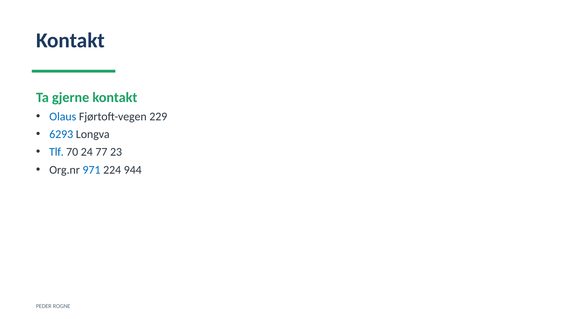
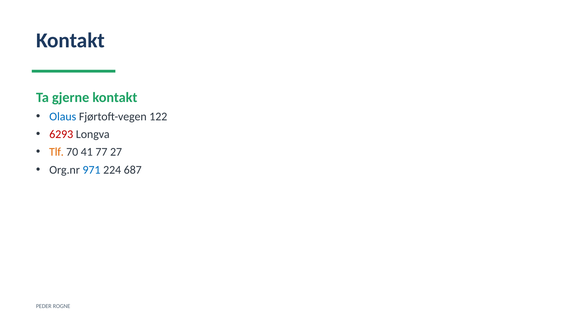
229: 229 -> 122 (158, 116)
6293 colour: blue -> red (61, 134)
Tlf colour: blue -> orange (56, 152)
24: 24 -> 41 (87, 152)
23: 23 -> 27 (116, 152)
944: 944 -> 687 (133, 169)
